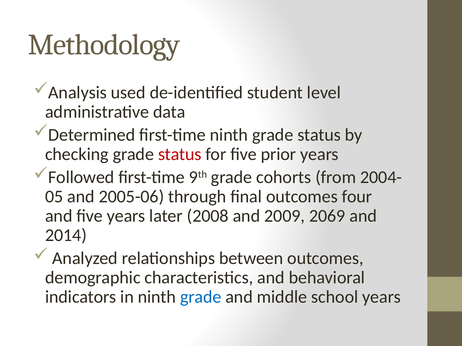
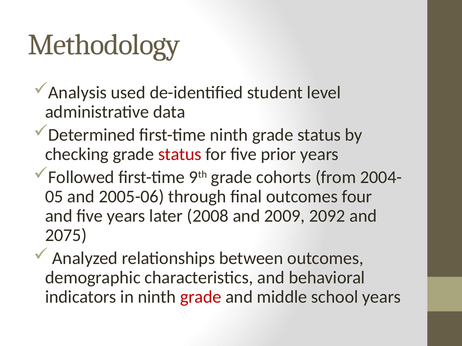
2069: 2069 -> 2092 (327, 216)
2014: 2014 -> 2075 (66, 236)
grade colour: blue -> red (201, 297)
